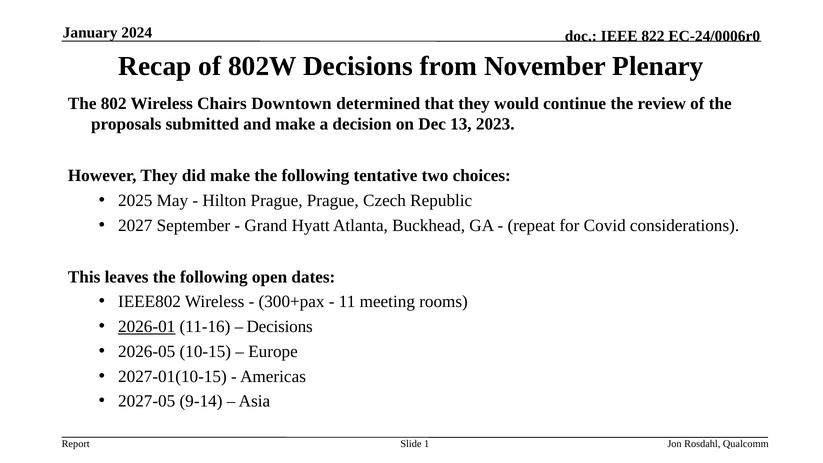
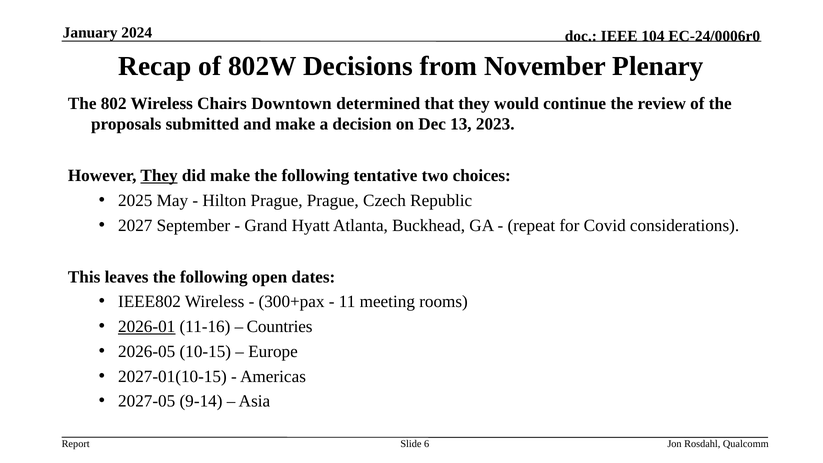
822: 822 -> 104 (653, 36)
They underline: none -> present (159, 176)
Decisions: Decisions -> Countries (280, 327)
1: 1 -> 6 (427, 444)
